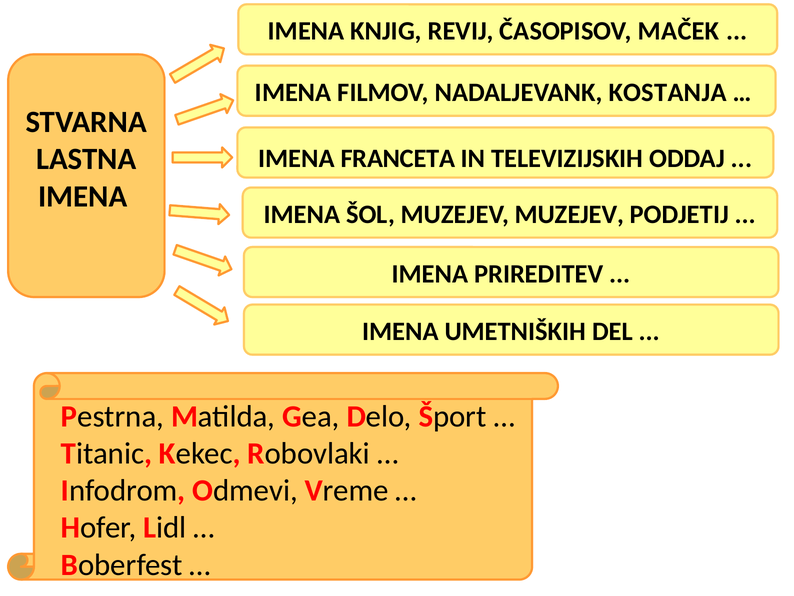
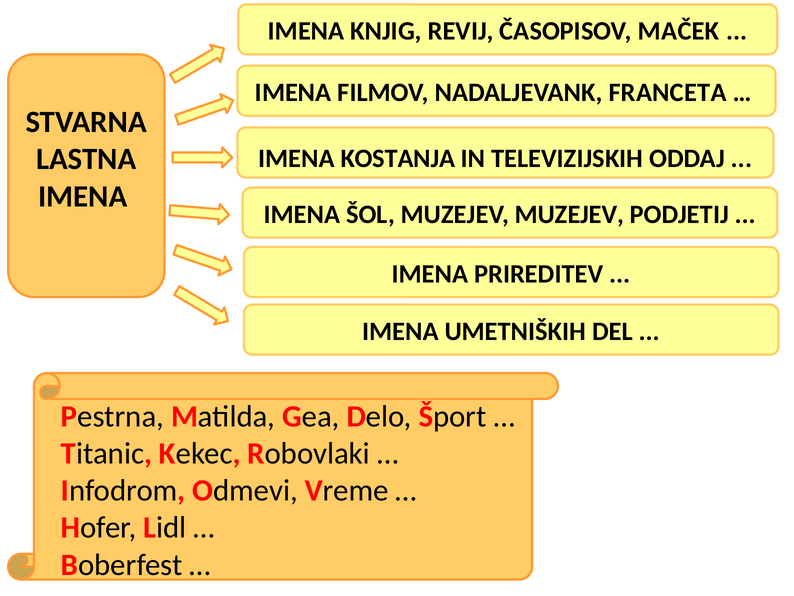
KOSTANJA: KOSTANJA -> FRANCETA (668, 93)
FRANCETA: FRANCETA -> KOSTANJA (398, 158)
